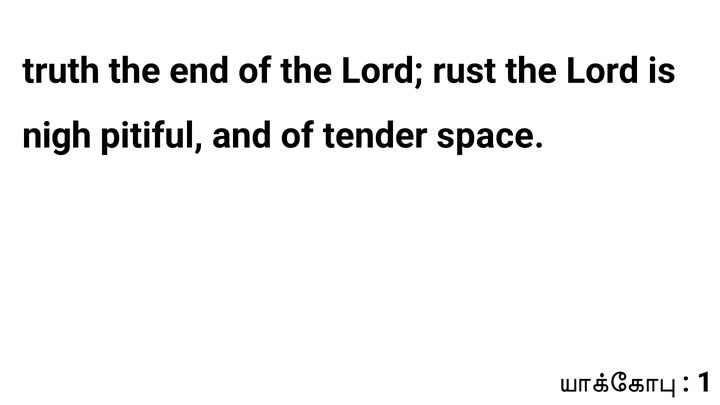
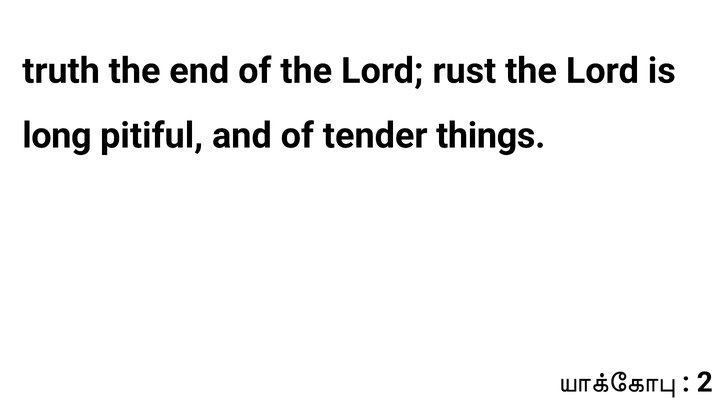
nigh: nigh -> long (57, 136)
space: space -> things (491, 136)
1: 1 -> 2 (705, 382)
